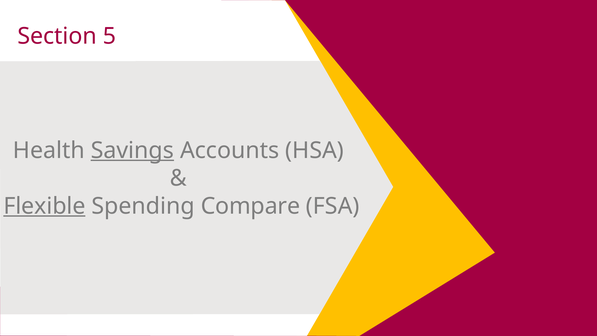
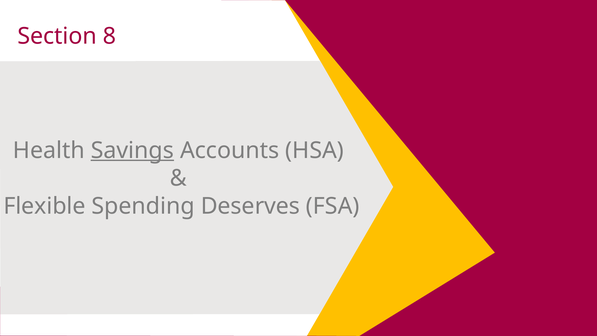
5: 5 -> 8 (110, 36)
Flexible underline: present -> none (44, 206)
Compare: Compare -> Deserves (250, 206)
